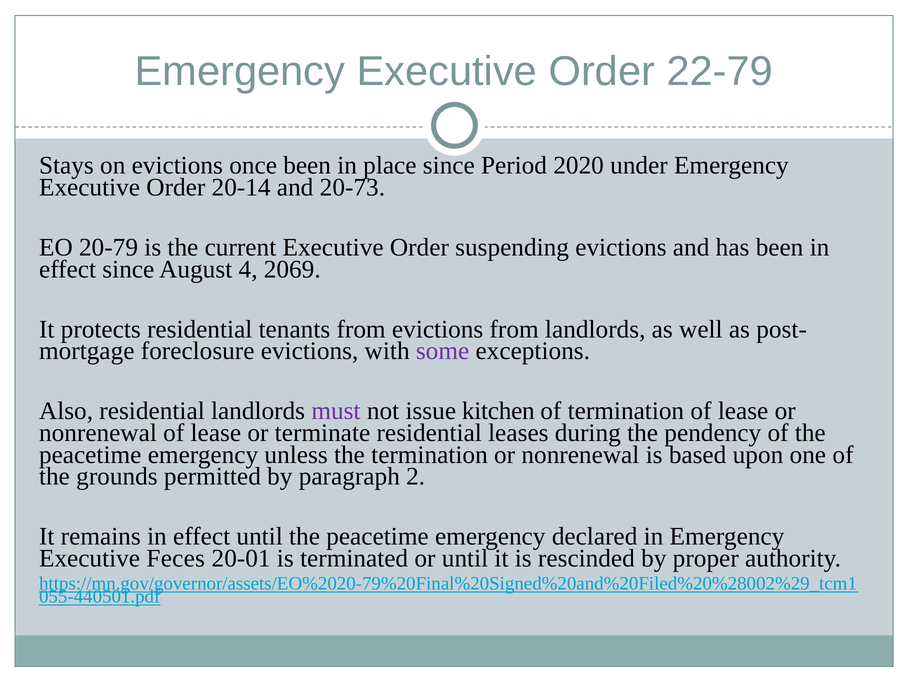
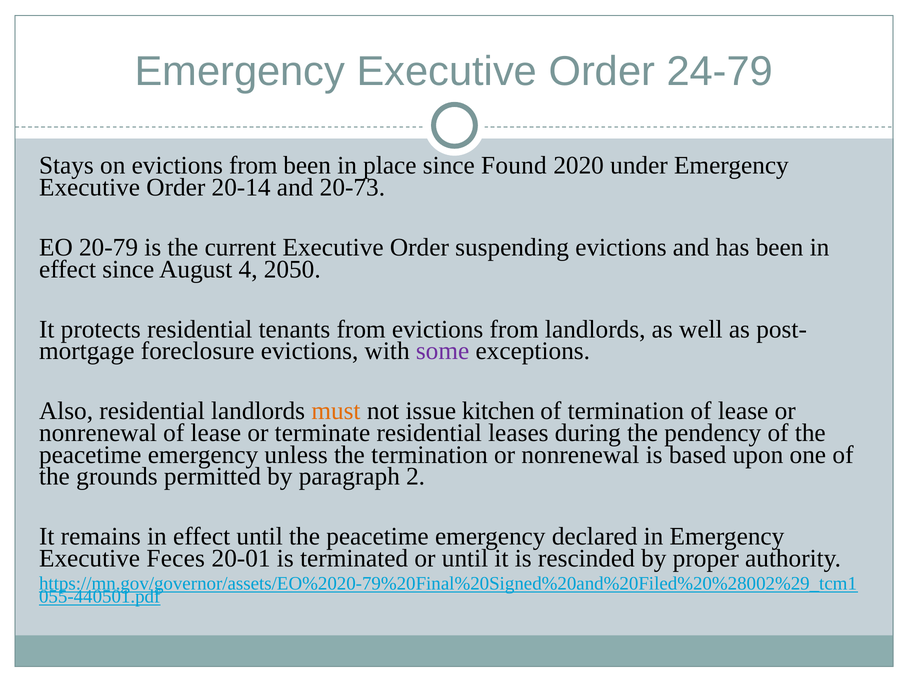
22-79: 22-79 -> 24-79 (720, 71)
on evictions once: once -> from (253, 165)
Period: Period -> Found (514, 165)
2069: 2069 -> 2050 (292, 269)
must colour: purple -> orange (336, 411)
